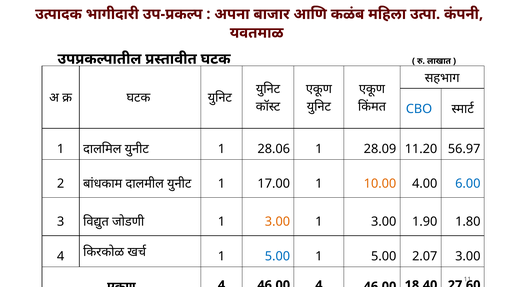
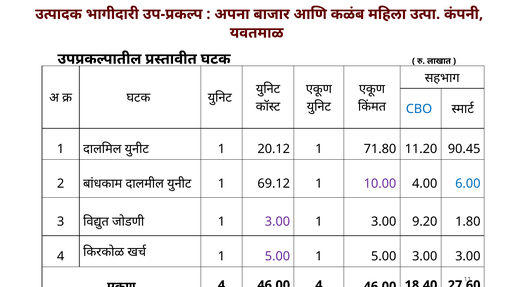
28.06: 28.06 -> 20.12 (274, 149)
28.09: 28.09 -> 71.80 (380, 149)
56.97: 56.97 -> 90.45 (464, 149)
17.00: 17.00 -> 69.12 (274, 184)
10.00 colour: orange -> purple (380, 184)
3.00 colour: orange -> purple (277, 222)
1.90: 1.90 -> 9.20 (425, 222)
5.00 colour: blue -> purple (277, 256)
5.00 2.07: 2.07 -> 3.00 (425, 256)
